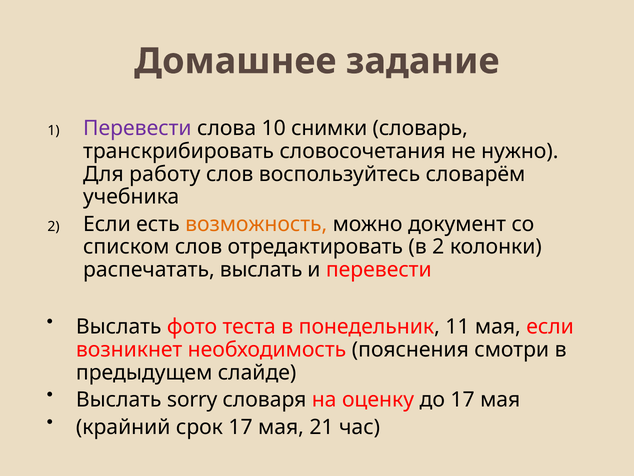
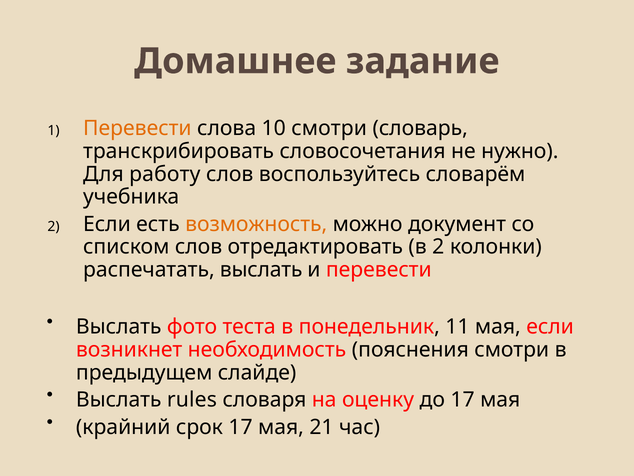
Перевести colour: purple -> orange (137, 128)
10 снимки: снимки -> смотри (329, 128)
sorry: sorry -> rules (192, 400)
